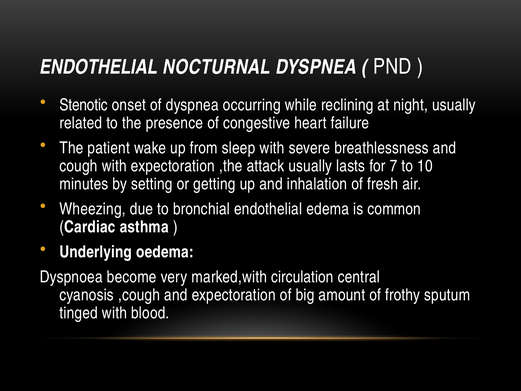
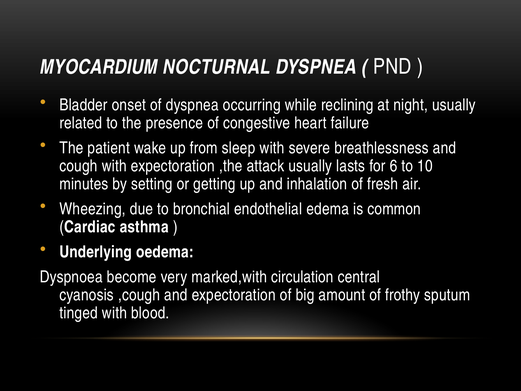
ENDOTHELIAL: ENDOTHELIAL -> MYOCARDIUM (99, 67)
Stenotic: Stenotic -> Bladder (83, 105)
7: 7 -> 6 (394, 166)
